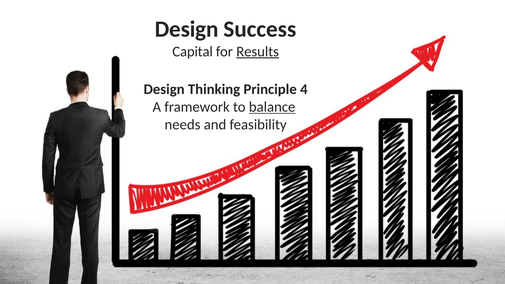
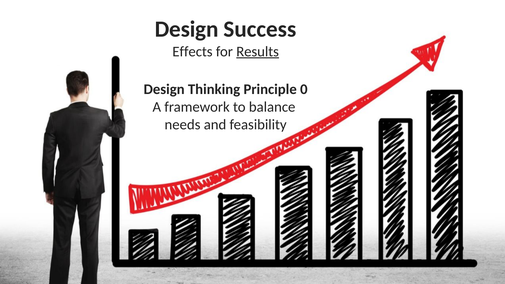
Capital: Capital -> Effects (192, 52)
4: 4 -> 0 (304, 89)
balance underline: present -> none (272, 107)
